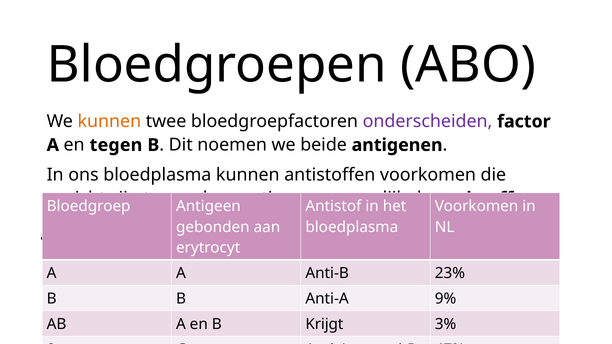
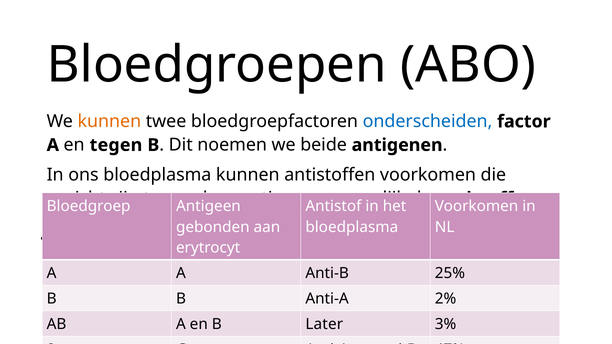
onderscheiden colour: purple -> blue (428, 122)
23%: 23% -> 25% (450, 274)
9%: 9% -> 2% (446, 299)
Krijgt: Krijgt -> Later (324, 325)
